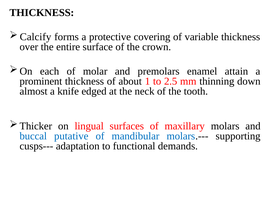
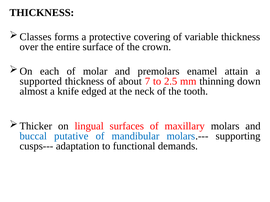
Calcify: Calcify -> Classes (36, 37)
prominent: prominent -> supported (41, 81)
1: 1 -> 7 (148, 81)
